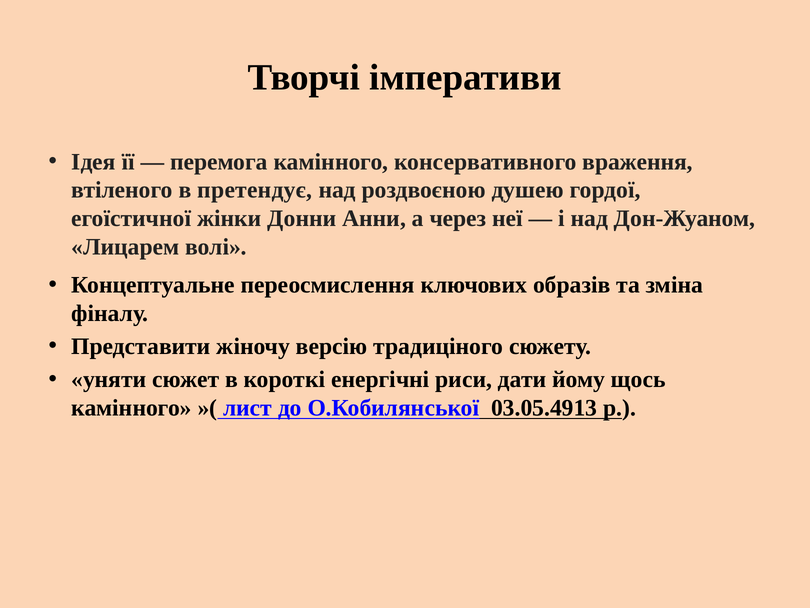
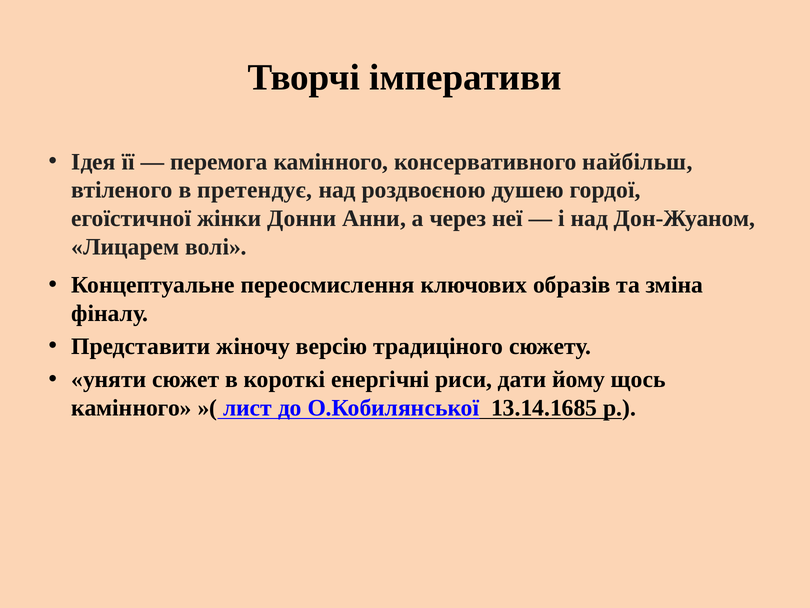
враження: враження -> найбільш (637, 162)
03.05.4913: 03.05.4913 -> 13.14.1685 (544, 408)
